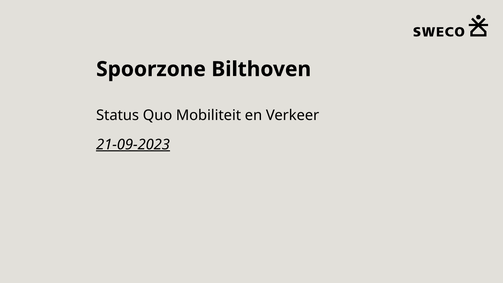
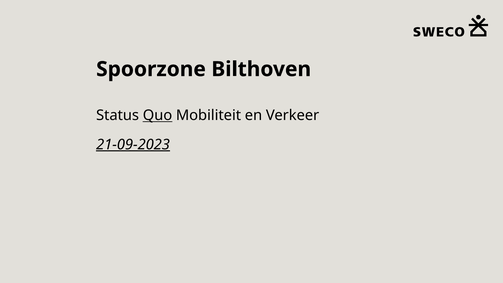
Quo underline: none -> present (158, 115)
